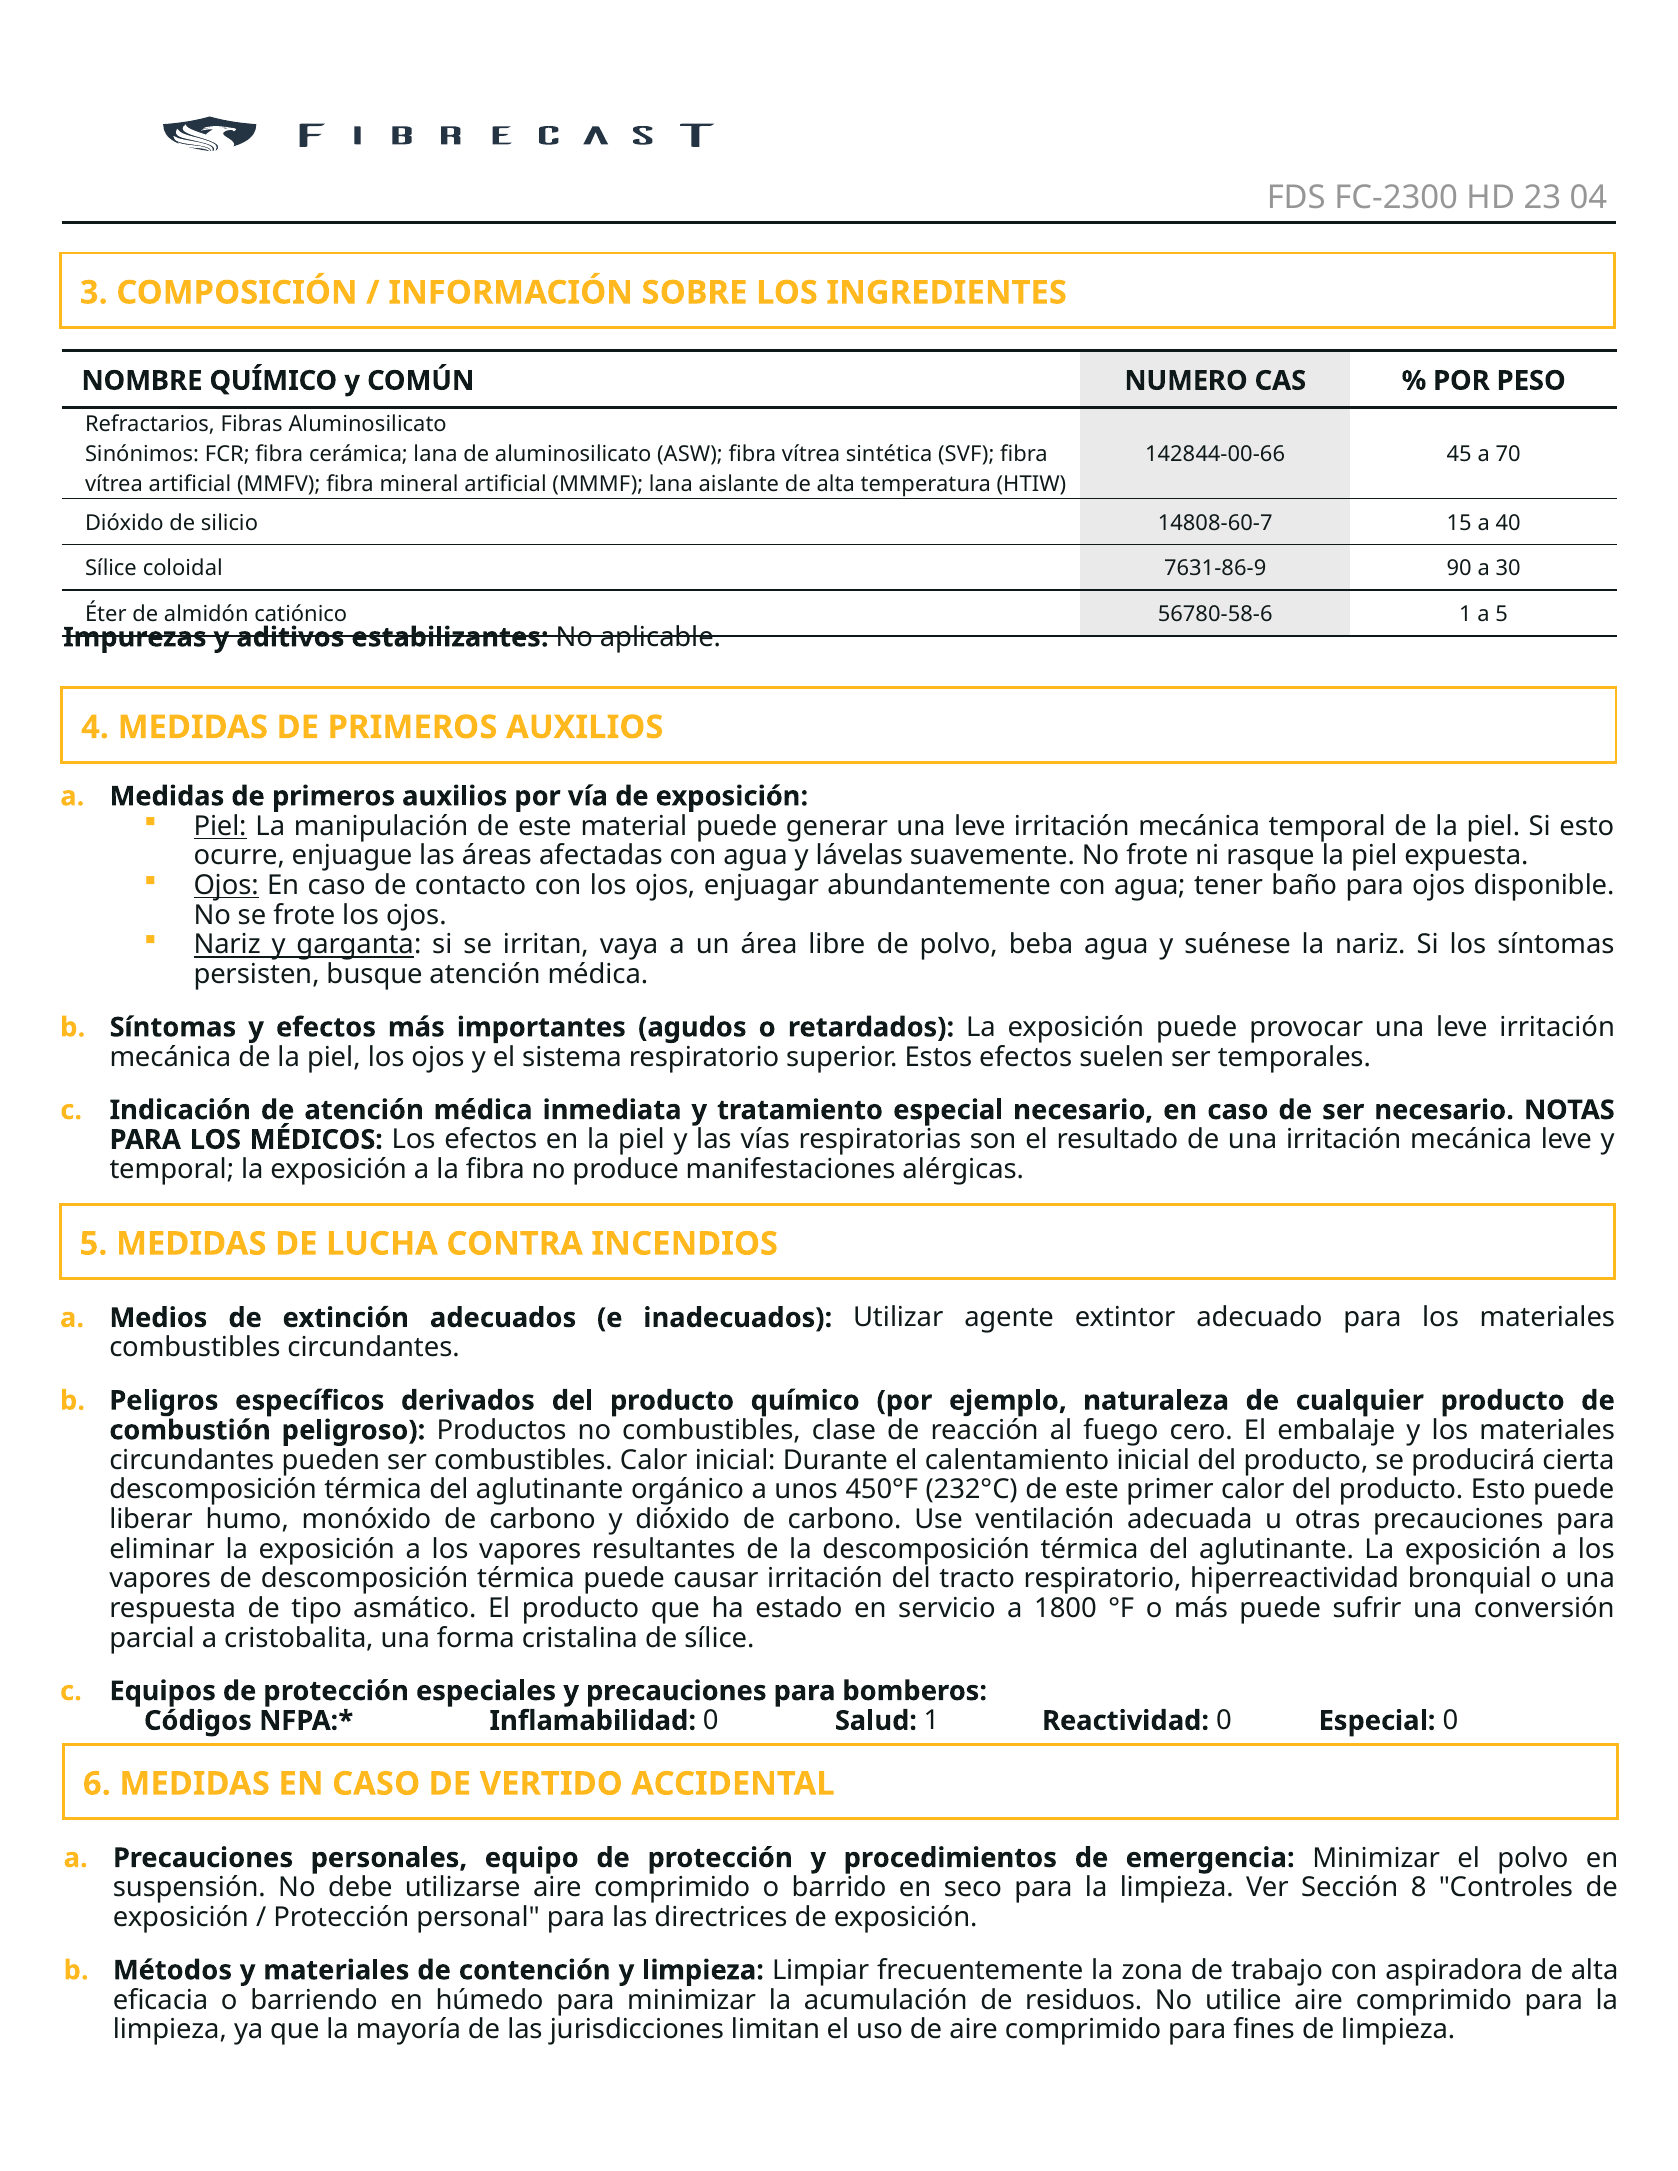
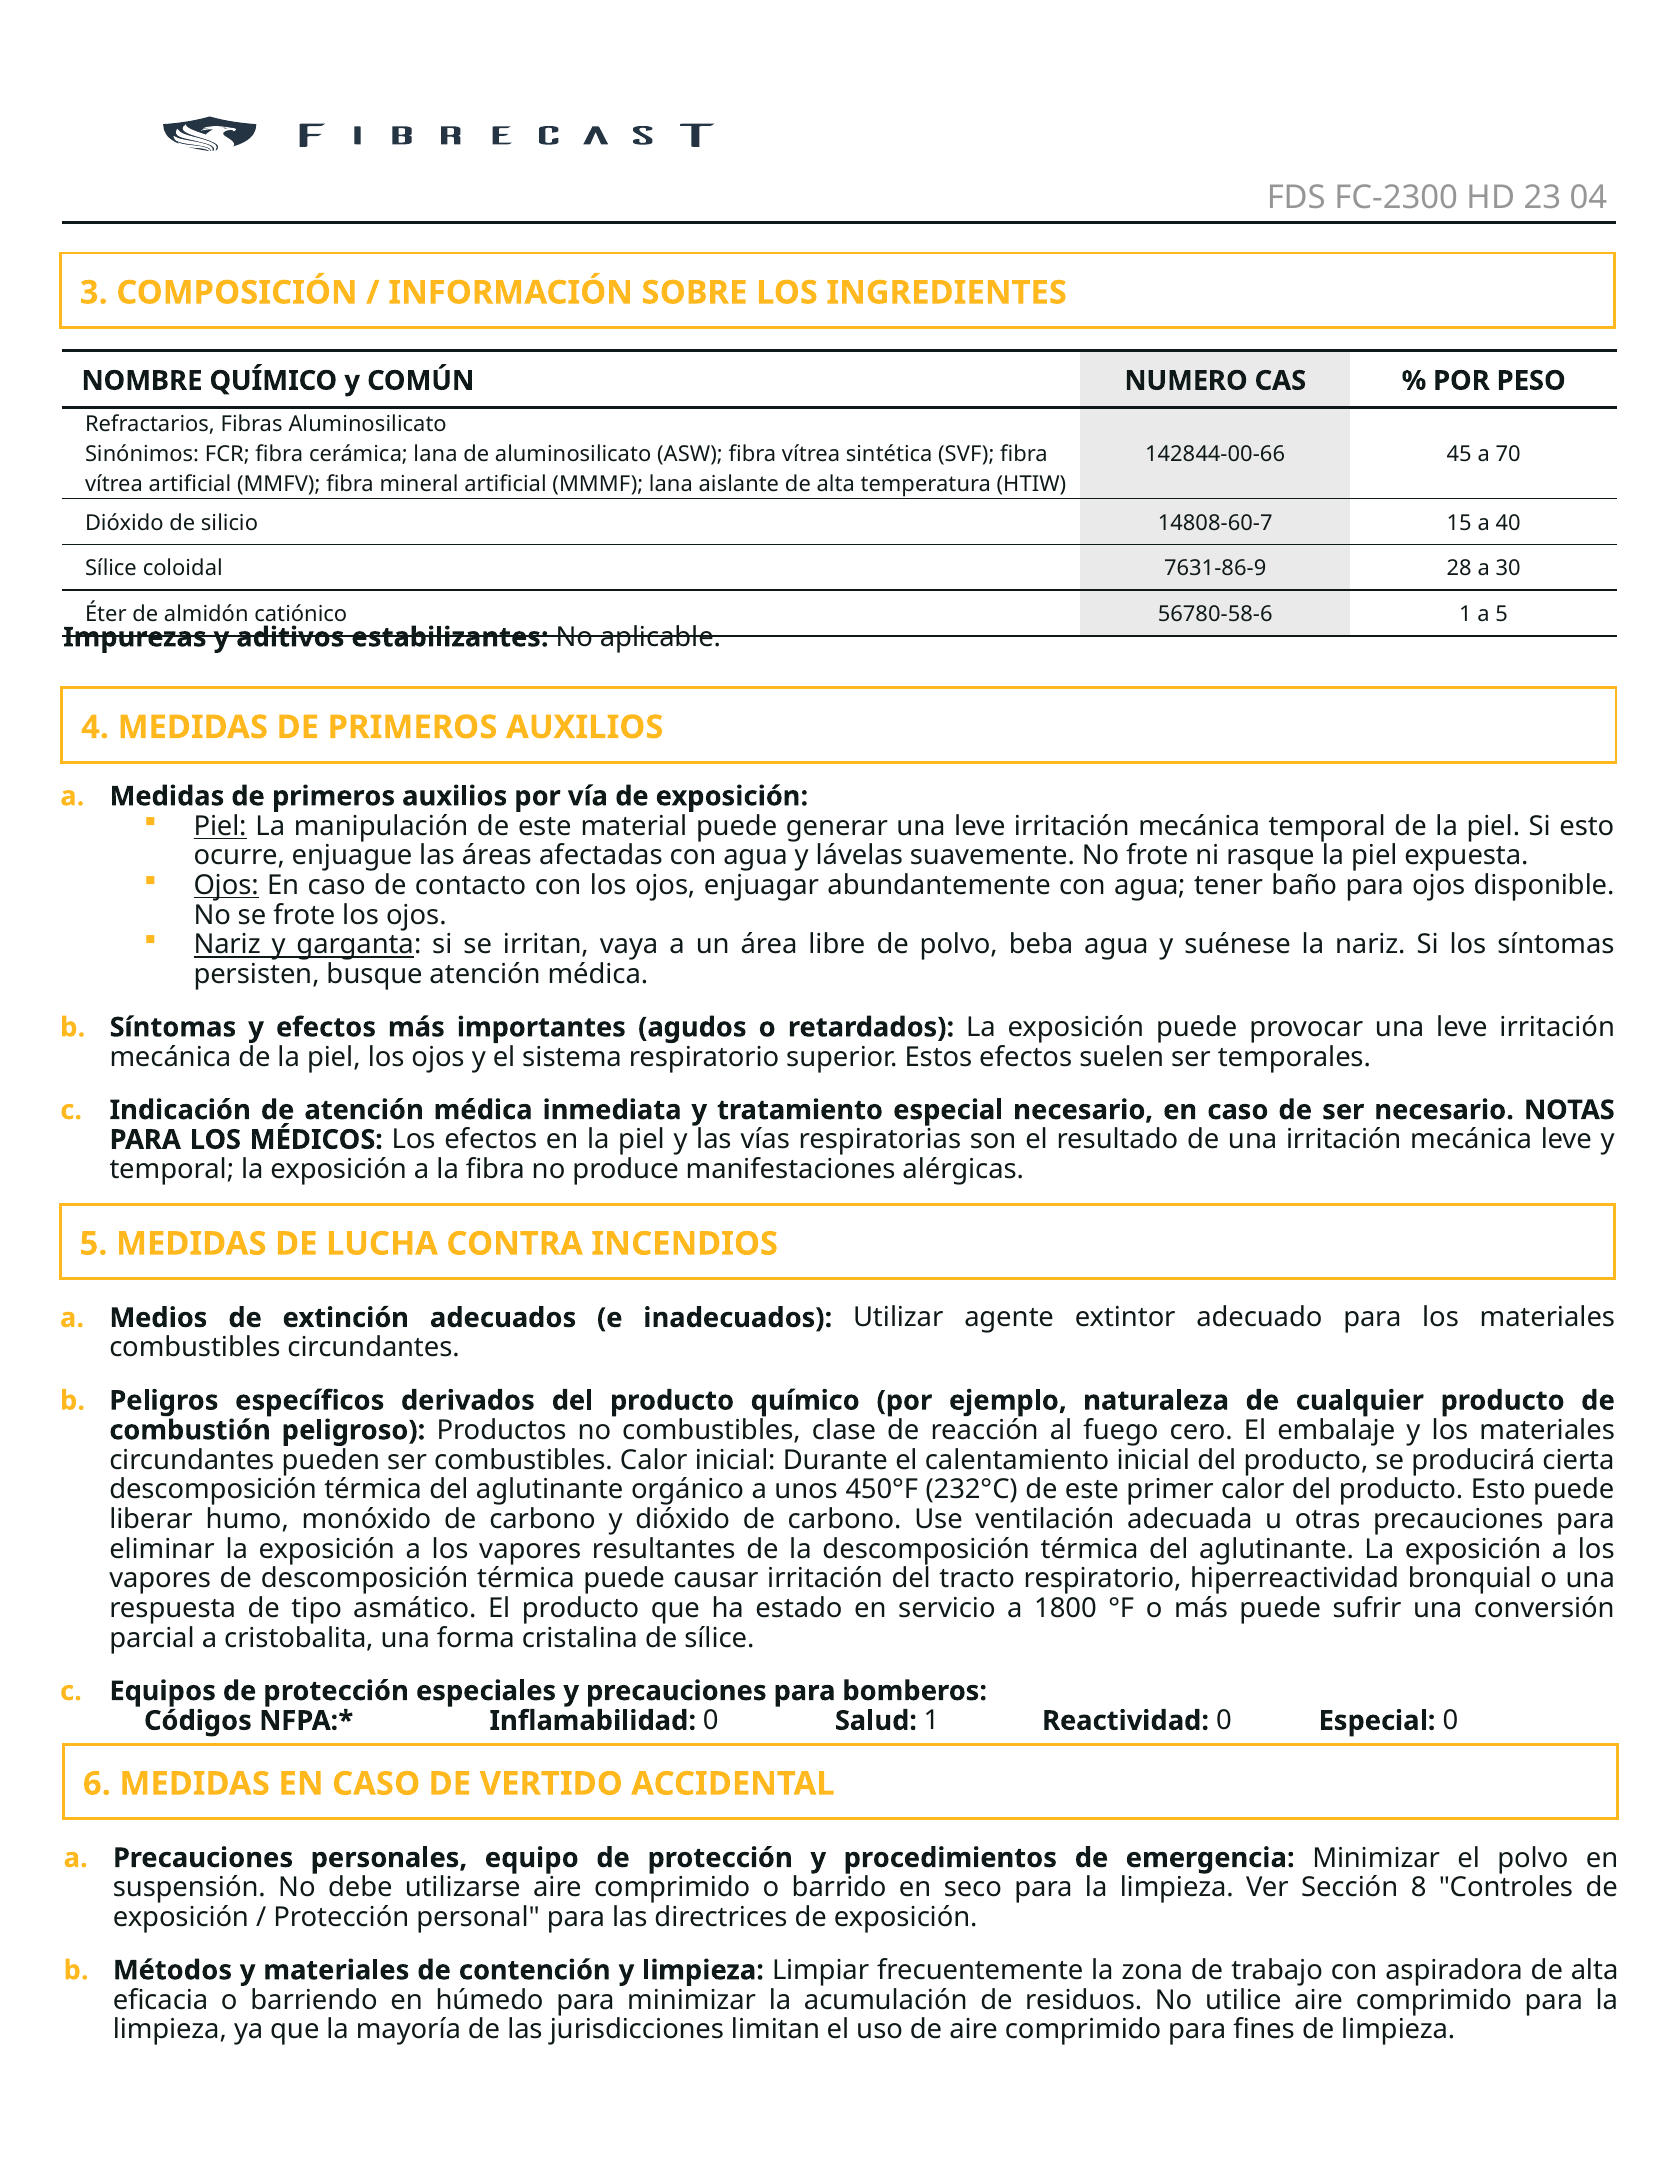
90: 90 -> 28 (1459, 569)
